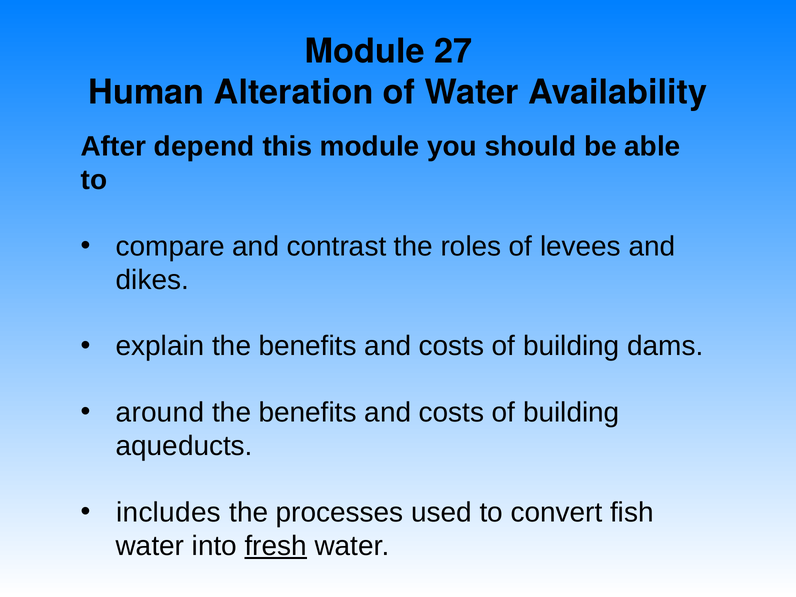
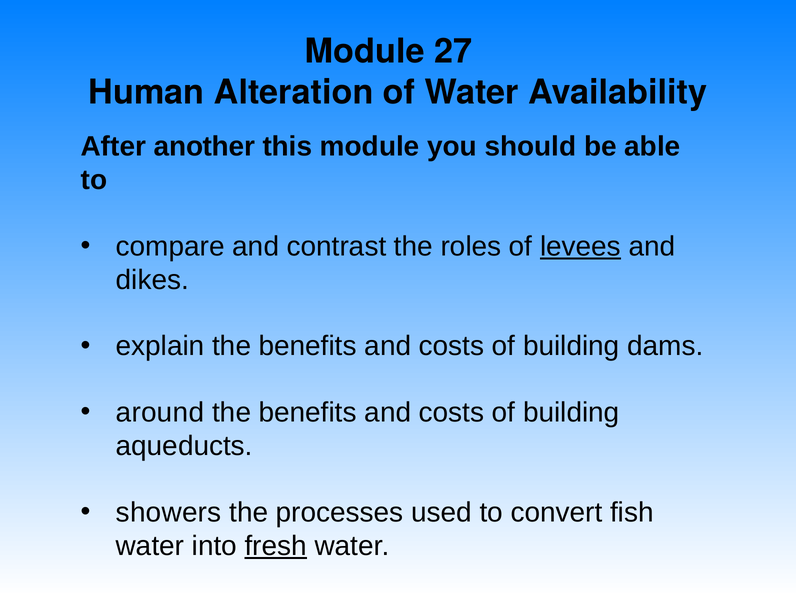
depend: depend -> another (204, 147)
levees underline: none -> present (580, 246)
includes: includes -> showers (169, 512)
